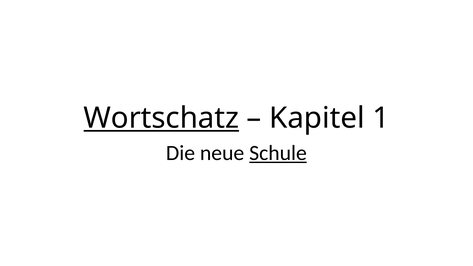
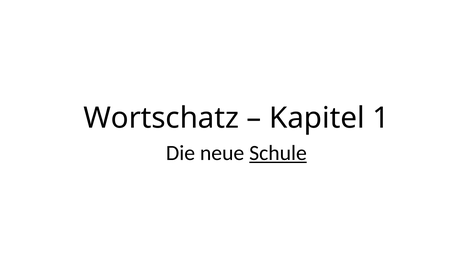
Wortschatz underline: present -> none (161, 118)
